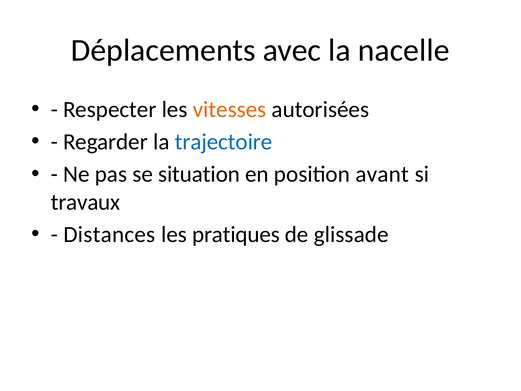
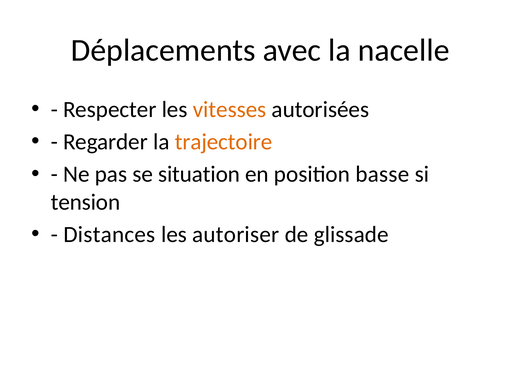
trajectoire colour: blue -> orange (224, 142)
avant: avant -> basse (382, 174)
travaux: travaux -> tension (86, 202)
pratiques: pratiques -> autoriser (236, 234)
